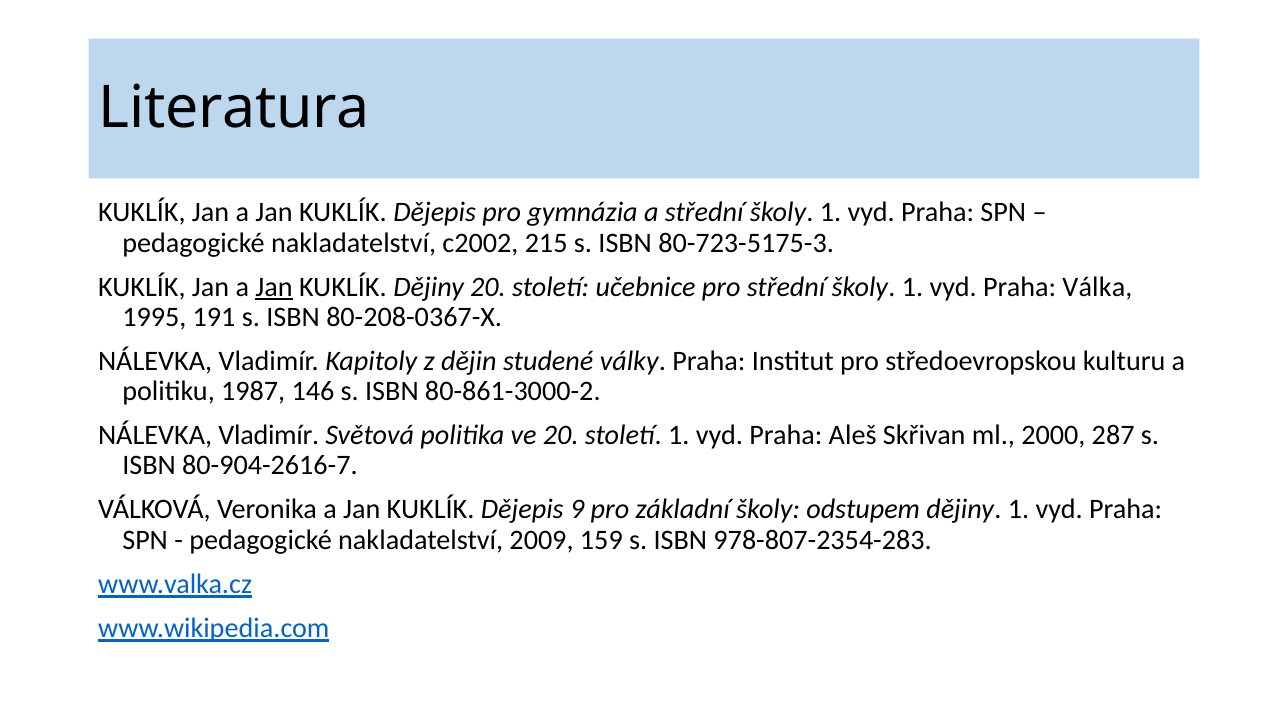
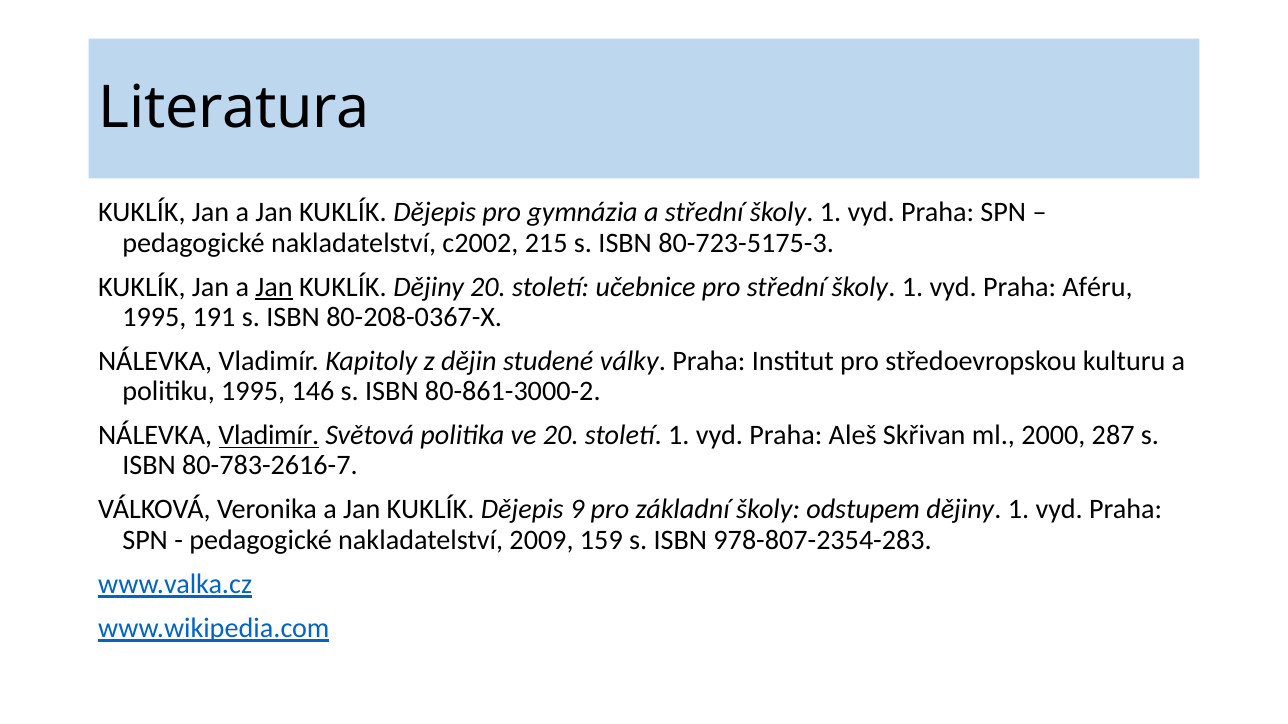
Válka: Válka -> Aféru (1098, 287)
politiku 1987: 1987 -> 1995 (253, 392)
Vladimír underline: none -> present (269, 436)
80-904-2616-7: 80-904-2616-7 -> 80-783-2616-7 (270, 466)
